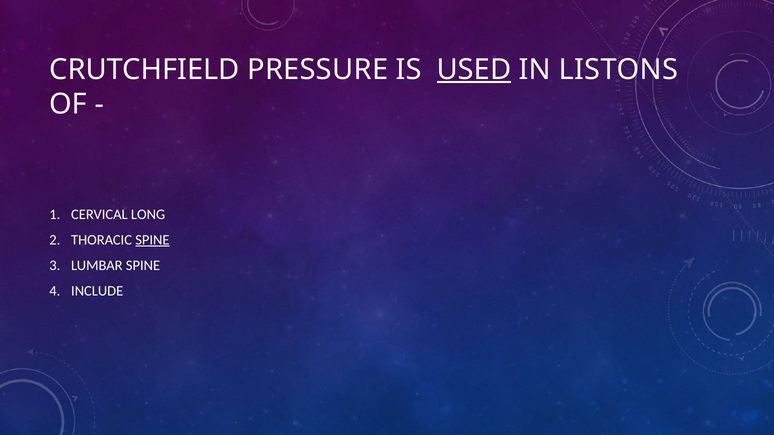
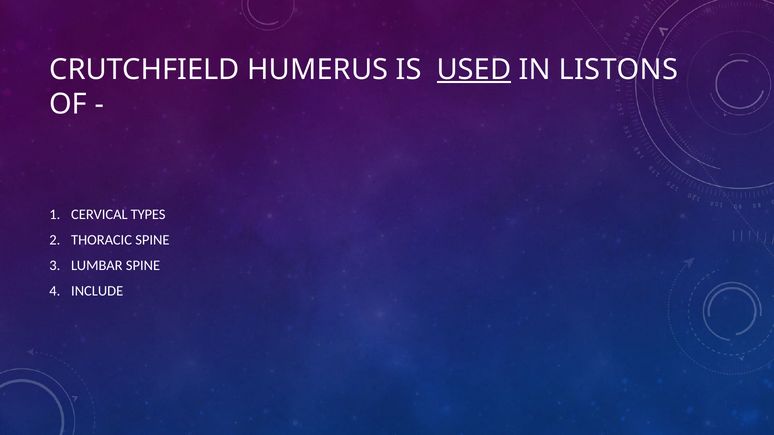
PRESSURE: PRESSURE -> HUMERUS (318, 70)
LONG: LONG -> TYPES (148, 215)
SPINE underline: present -> none (152, 240)
